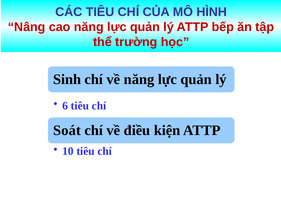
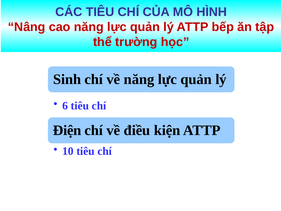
Soát: Soát -> Điện (67, 130)
